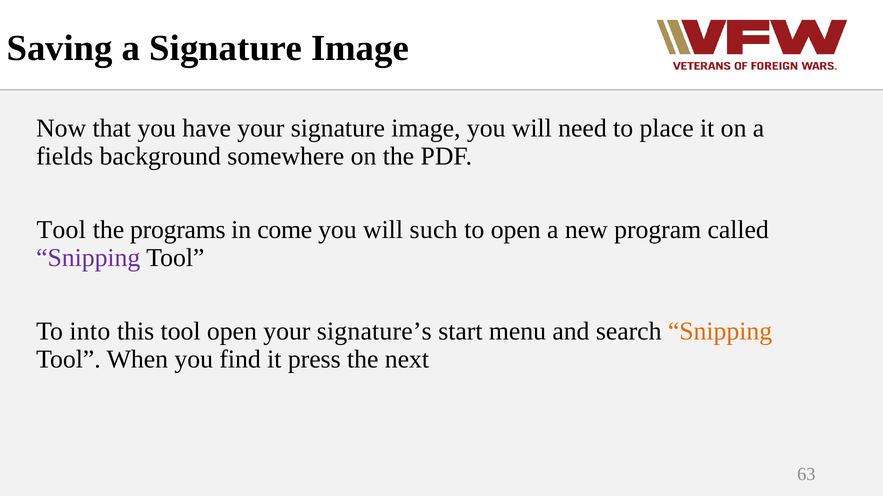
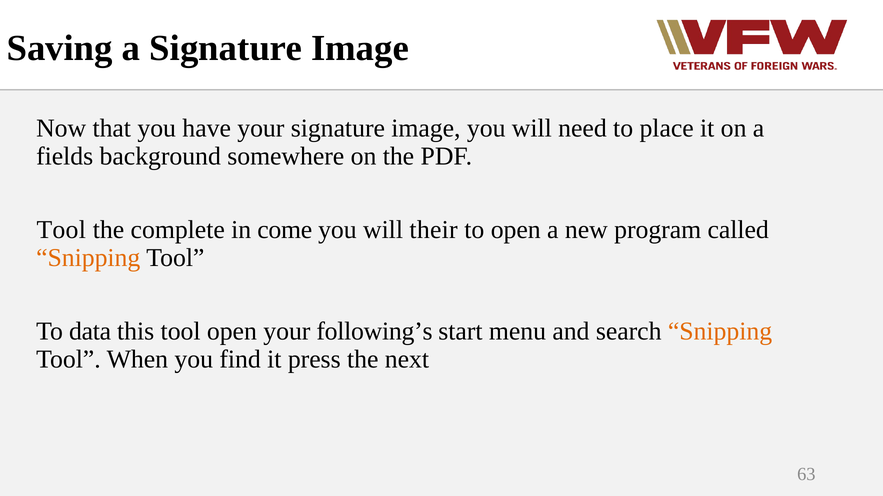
programs: programs -> complete (178, 230)
such: such -> their (434, 230)
Snipping colour: purple -> orange (88, 258)
into: into -> data (90, 332)
signature’s: signature’s -> following’s (374, 332)
